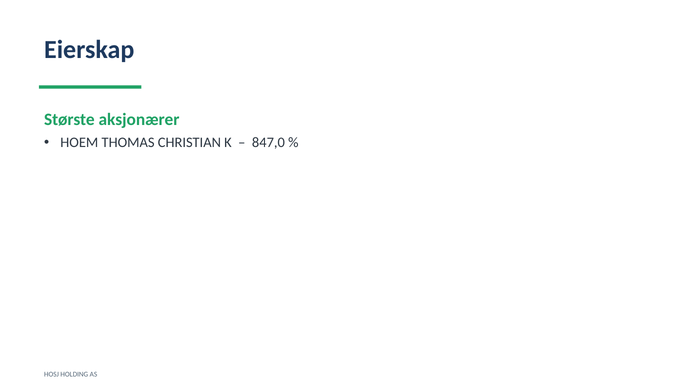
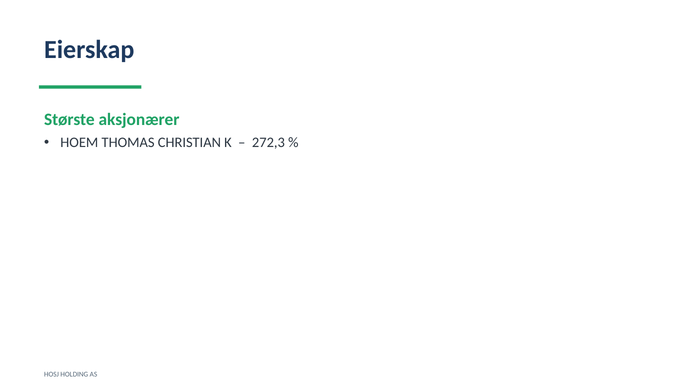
847,0: 847,0 -> 272,3 (268, 143)
